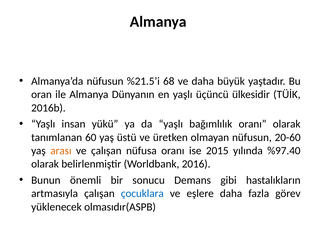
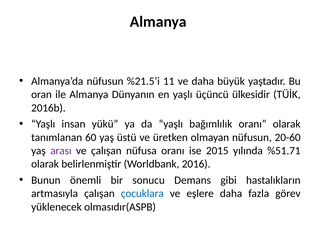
68: 68 -> 11 (169, 81)
arası colour: orange -> purple (61, 151)
%97.40: %97.40 -> %51.71 (284, 151)
